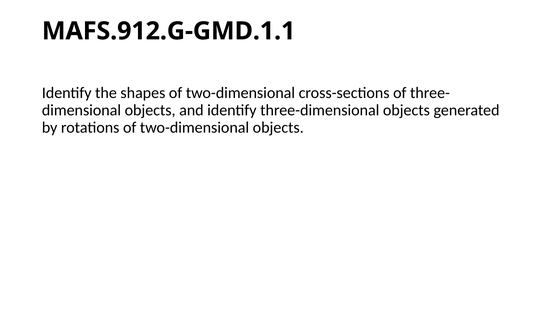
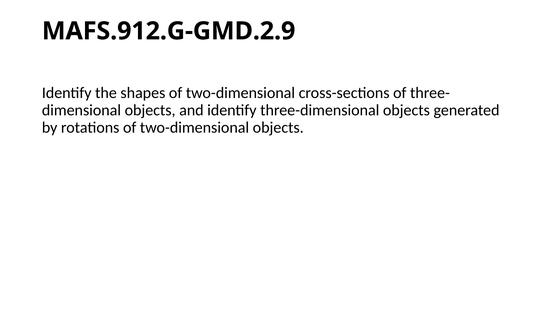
MAFS.912.G-GMD.1.1: MAFS.912.G-GMD.1.1 -> MAFS.912.G-GMD.2.9 (169, 31)
